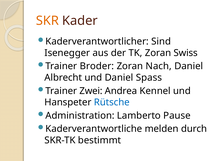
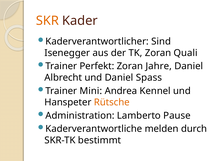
Swiss: Swiss -> Quali (186, 53)
Broder: Broder -> Perfekt (97, 66)
Nach: Nach -> Jahre (159, 66)
Zwei: Zwei -> Mini (91, 91)
Rütsche colour: blue -> orange (112, 102)
